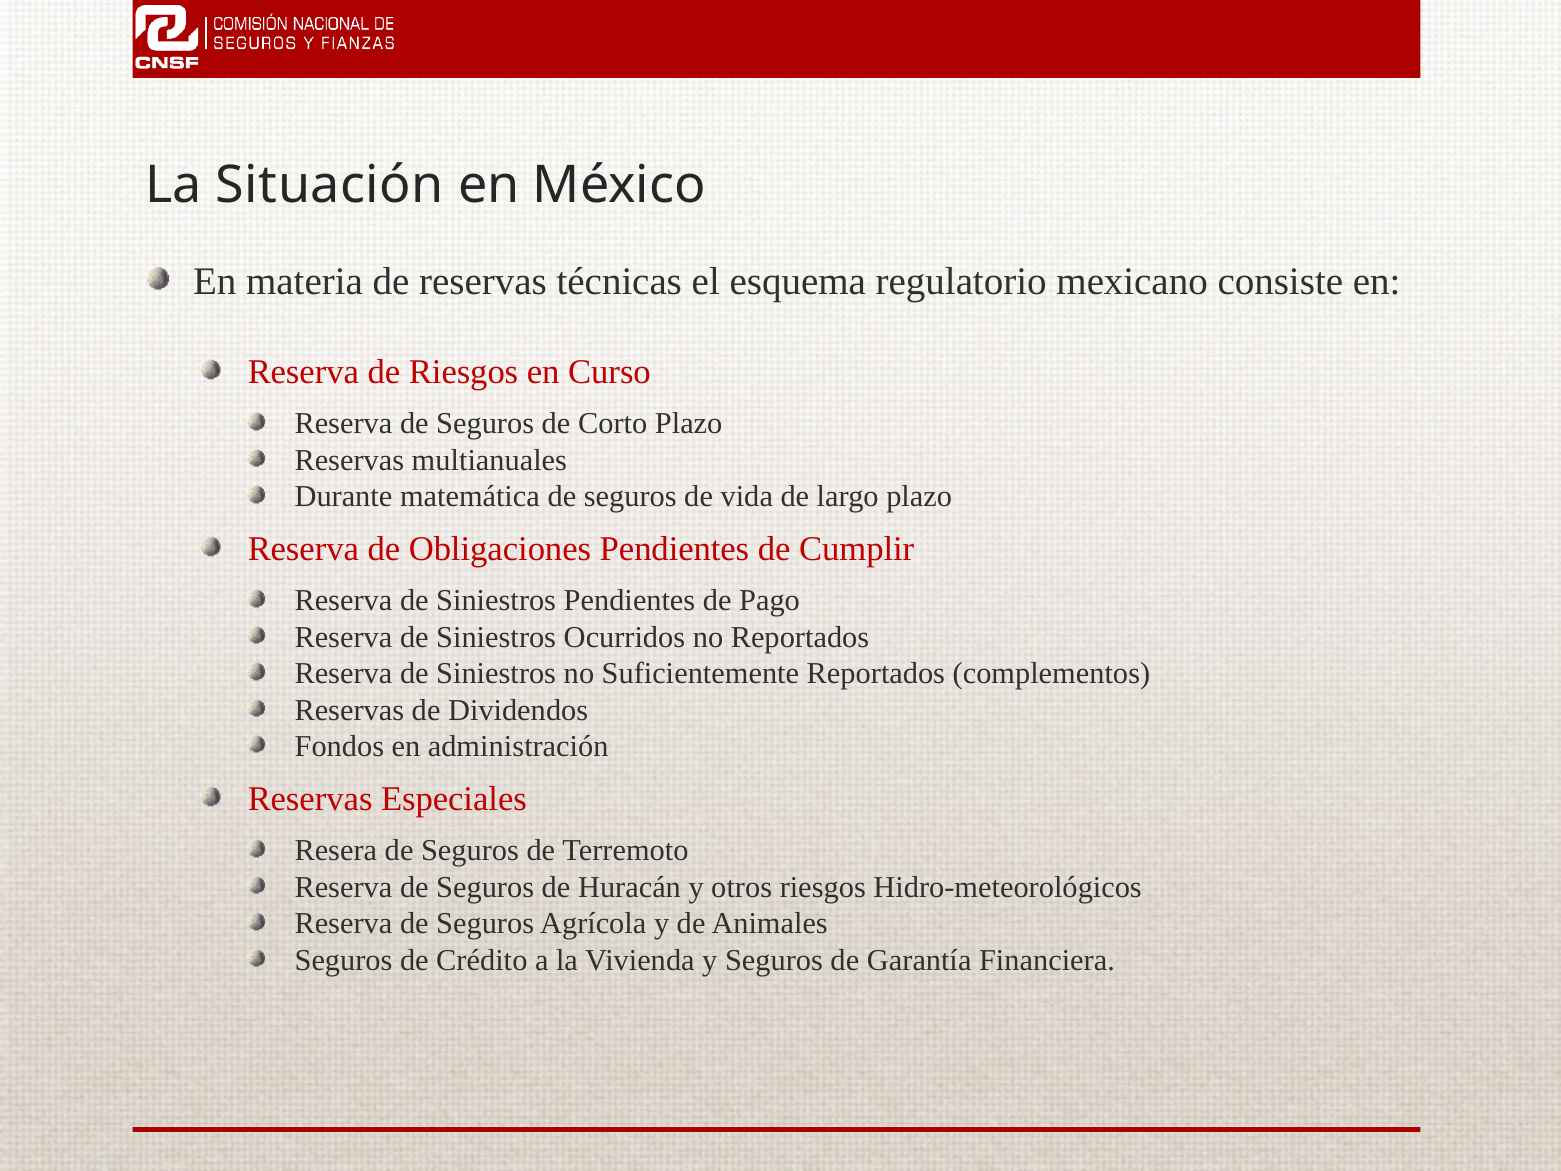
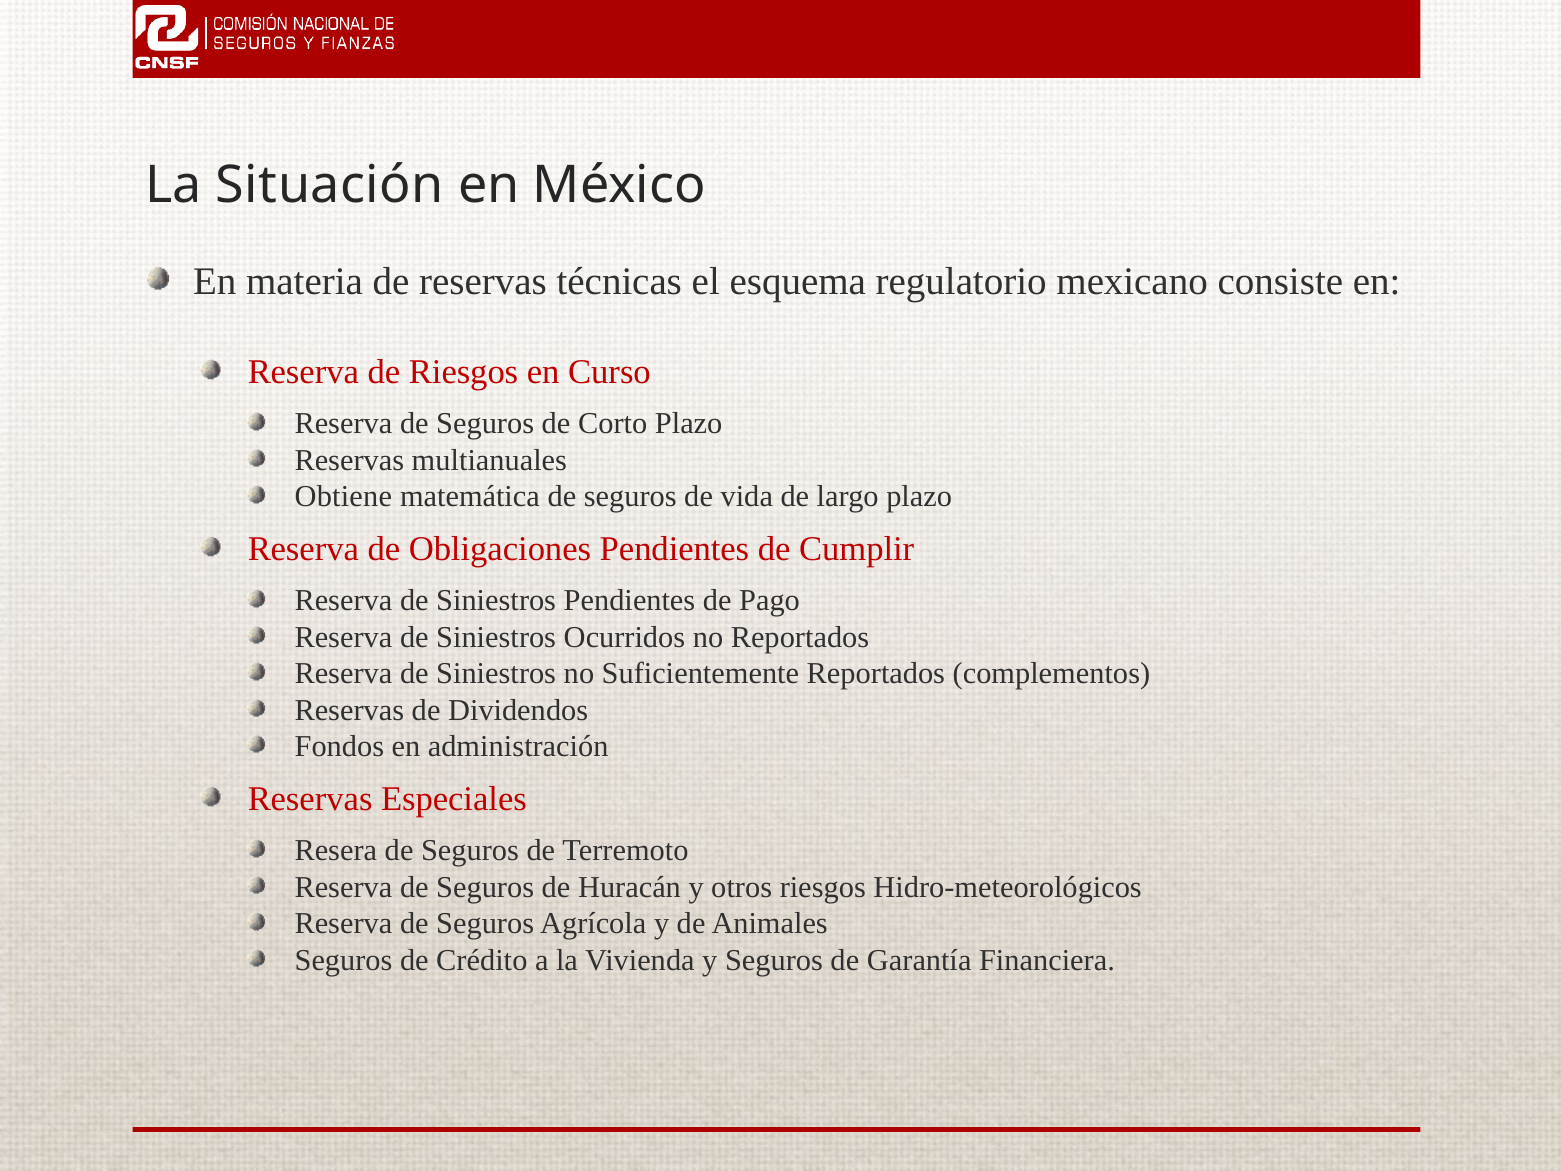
Durante: Durante -> Obtiene (343, 497)
